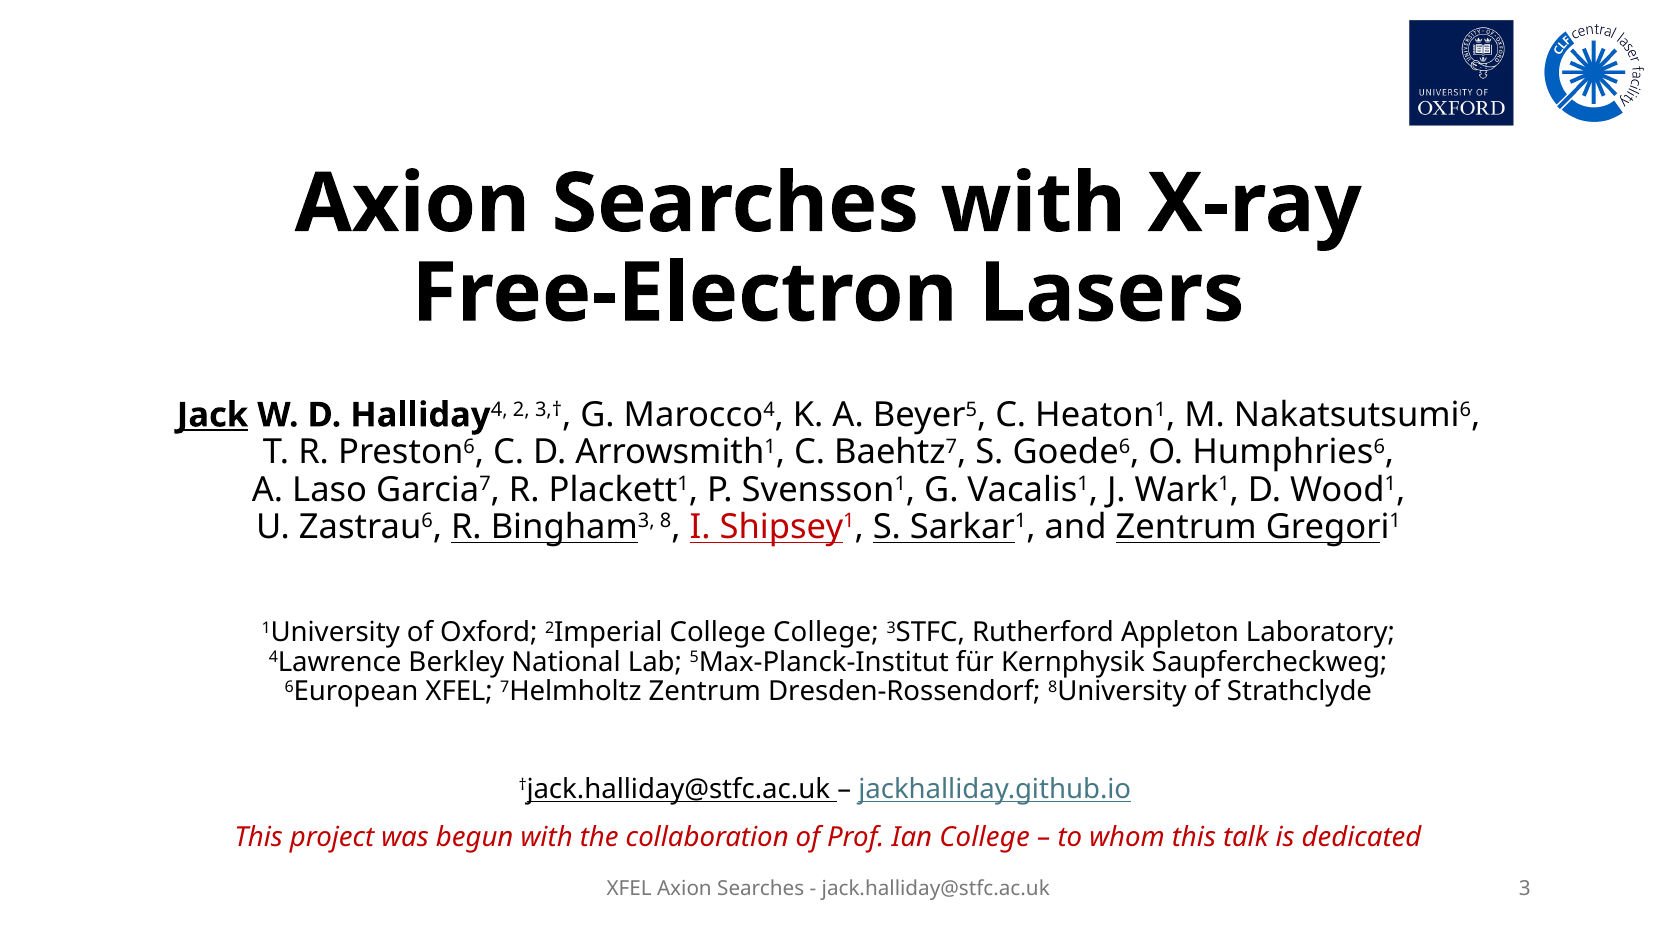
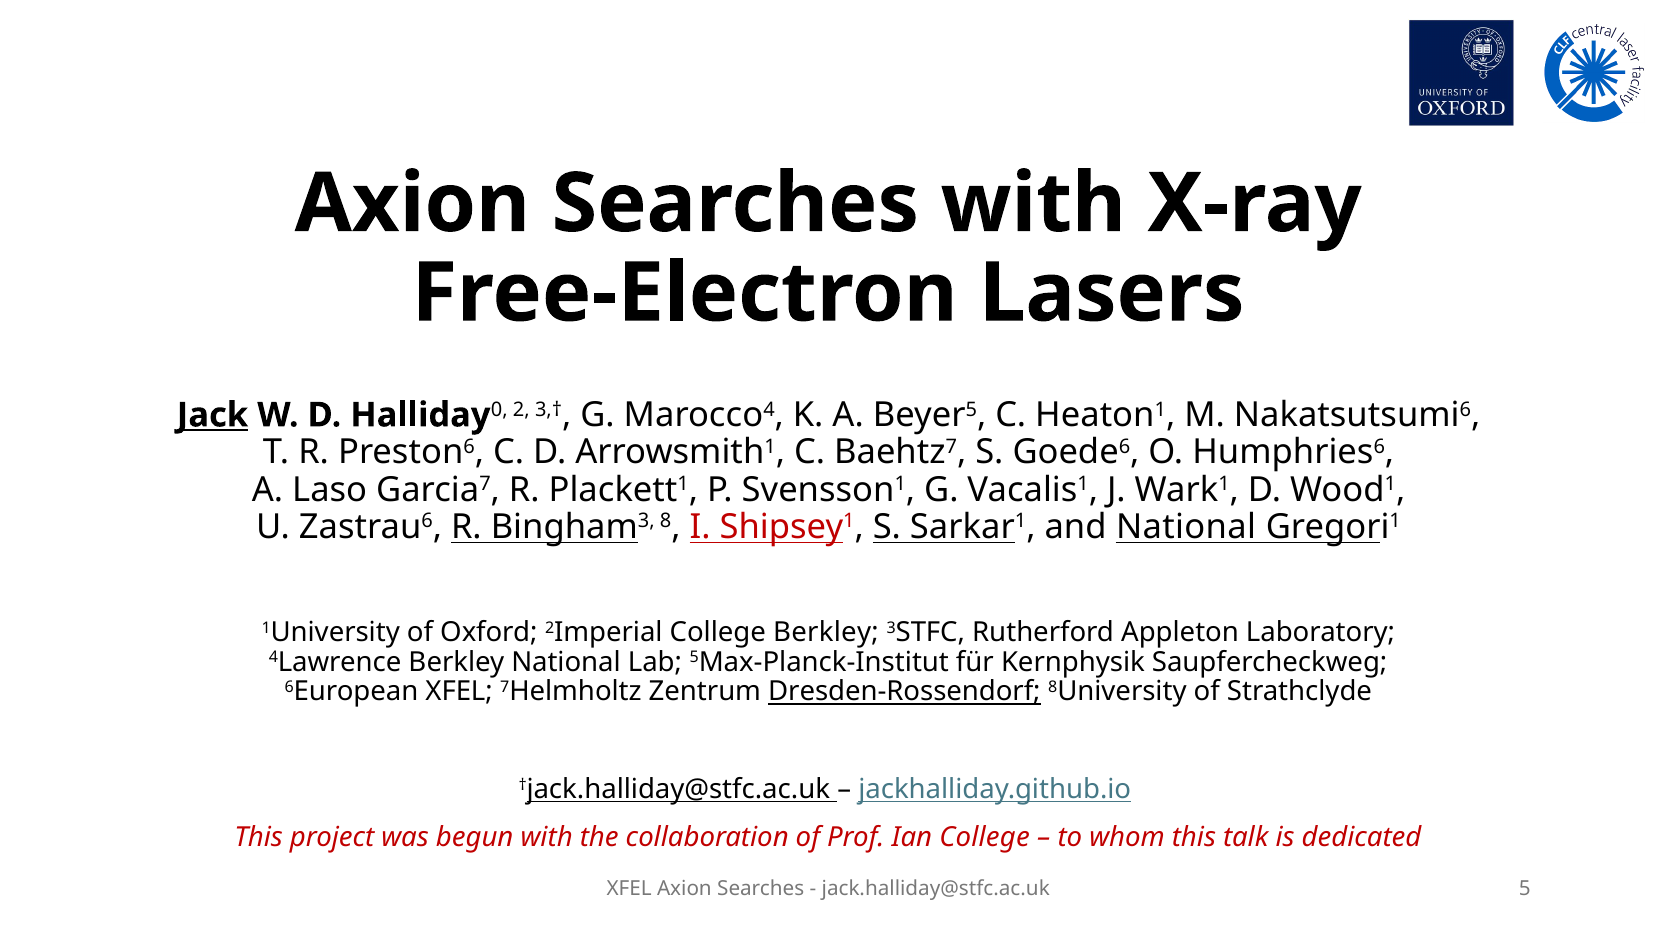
4: 4 -> 0 (499, 410)
and Zentrum: Zentrum -> National (1186, 527)
College College: College -> Berkley (826, 632)
Dresden-Rossendorf underline: none -> present (904, 692)
3: 3 -> 5 (1525, 888)
